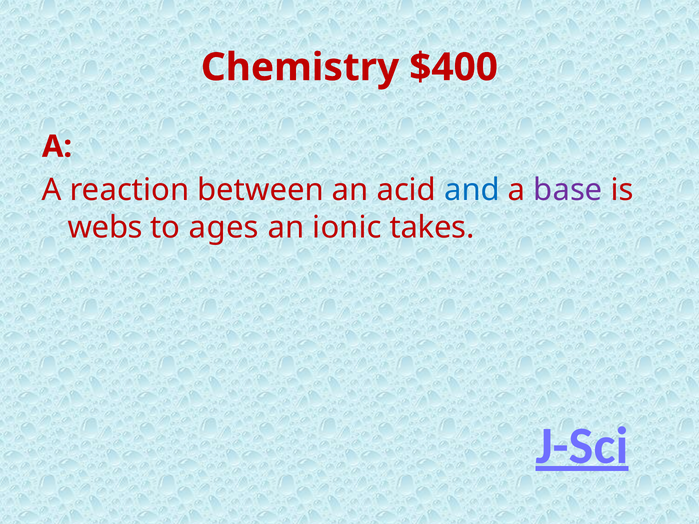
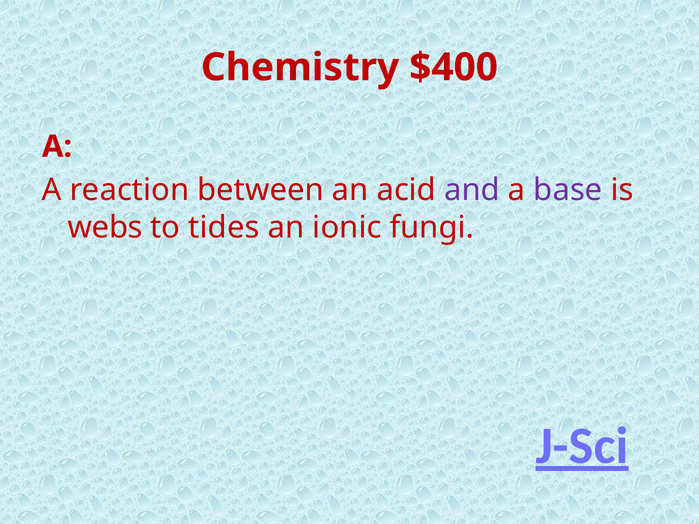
and colour: blue -> purple (472, 190)
ages: ages -> tides (224, 227)
takes: takes -> fungi (432, 227)
